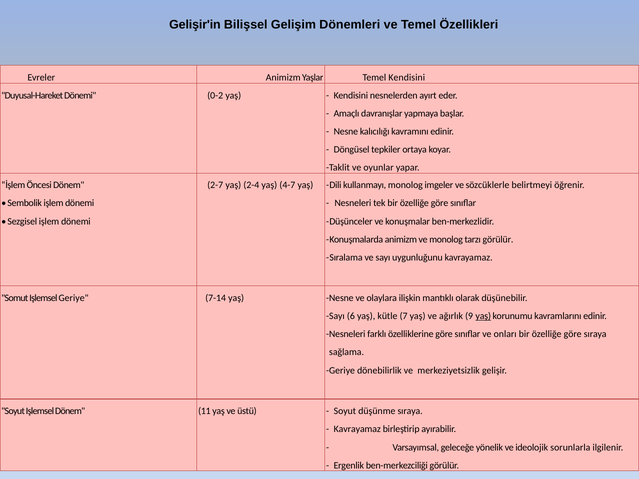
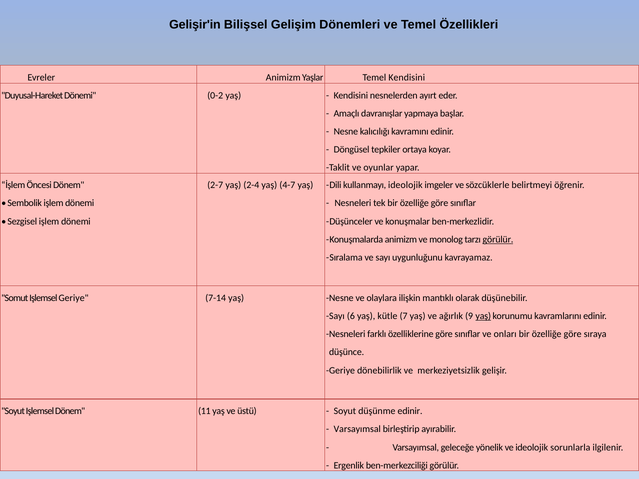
kullanmayı monolog: monolog -> ideolojik (405, 185)
görülür underline: none -> present (498, 239)
sağlama: sağlama -> düşünce (347, 352)
düşünme sıraya: sıraya -> edinir (410, 411)
Kavrayamaz: Kavrayamaz -> Varsayımsal (357, 429)
